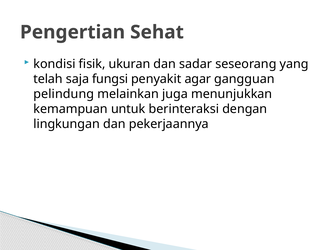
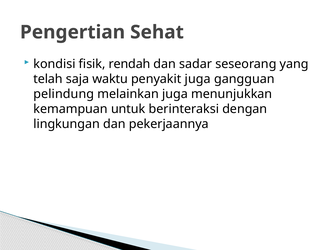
ukuran: ukuran -> rendah (129, 64)
fungsi: fungsi -> waktu (110, 79)
penyakit agar: agar -> juga (198, 79)
